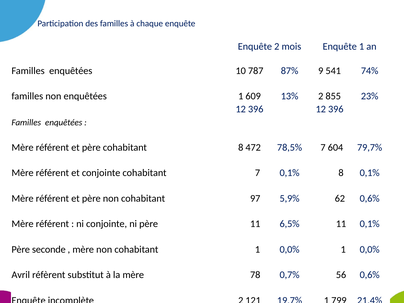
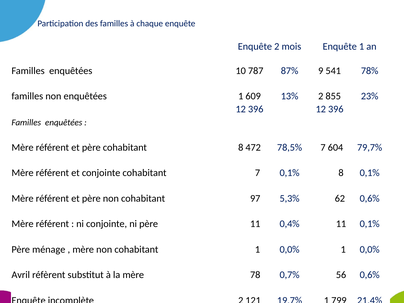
74%: 74% -> 78% (370, 71)
5,9%: 5,9% -> 5,3% (290, 198)
6,5%: 6,5% -> 0,4% (290, 224)
seconde: seconde -> ménage (49, 249)
